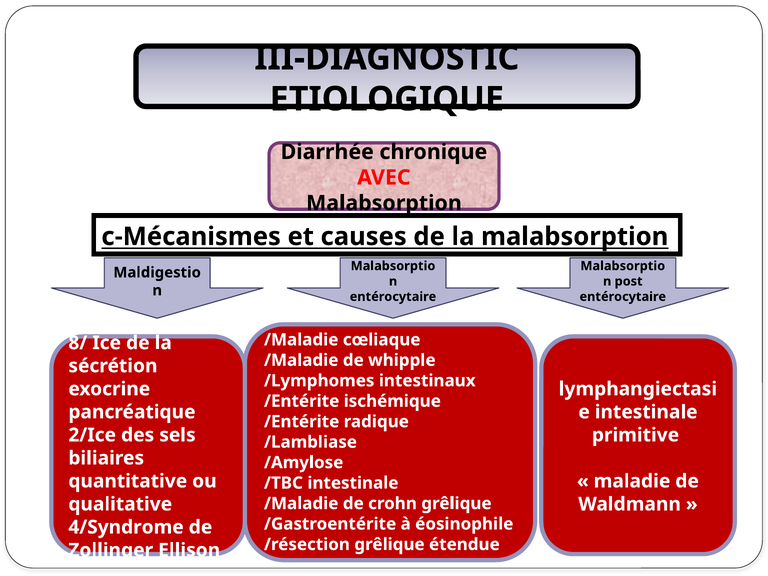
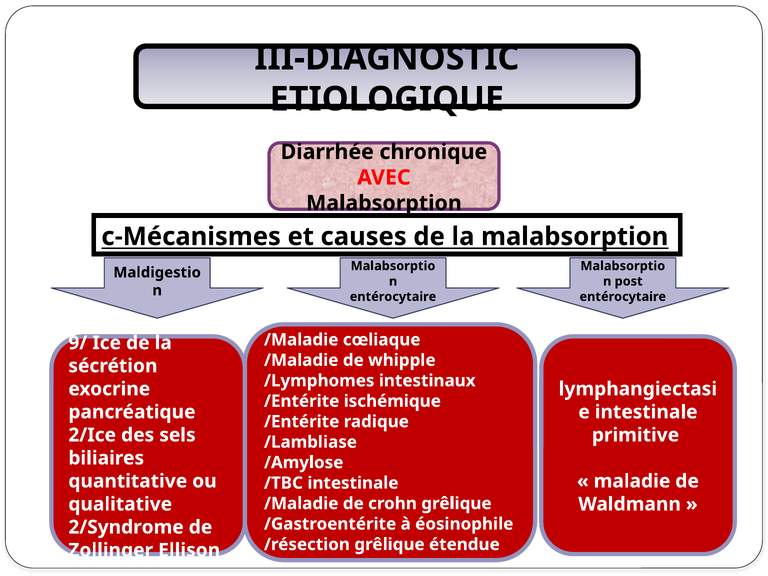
8/: 8/ -> 9/ (78, 343)
4/Syndrome: 4/Syndrome -> 2/Syndrome (126, 527)
